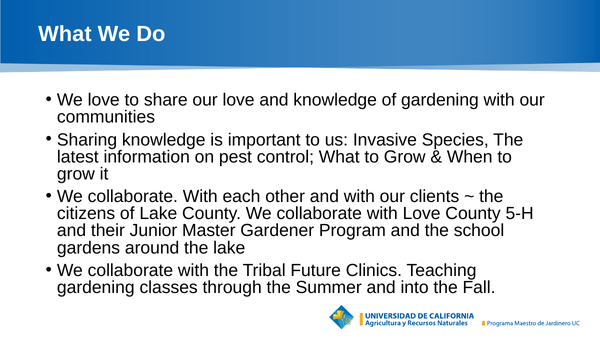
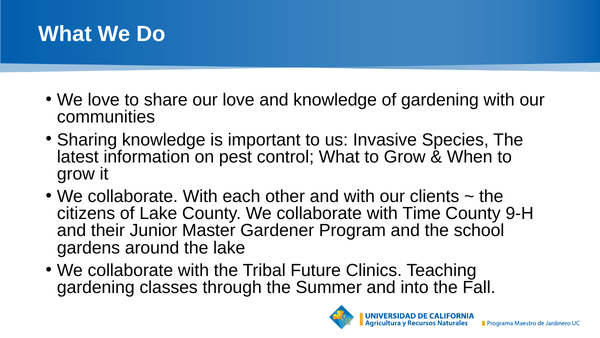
with Love: Love -> Time (422, 213)
5-H: 5-H -> 9-H (520, 213)
